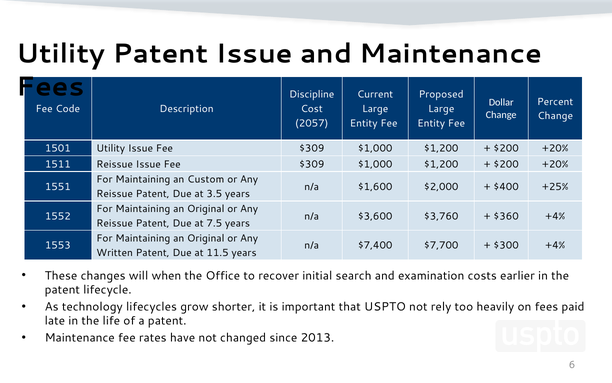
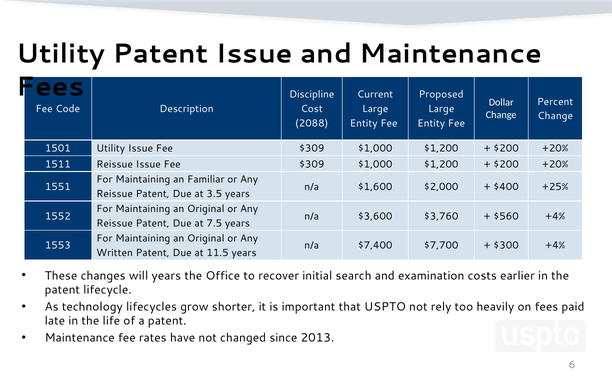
2057: 2057 -> 2088 (312, 123)
Custom: Custom -> Familiar (206, 179)
$360: $360 -> $560 (506, 216)
will when: when -> years (166, 275)
